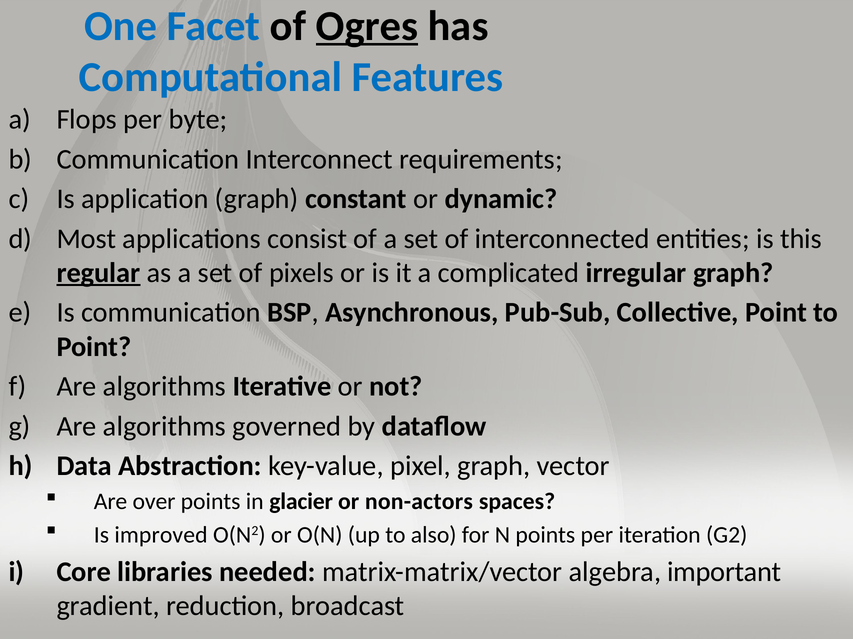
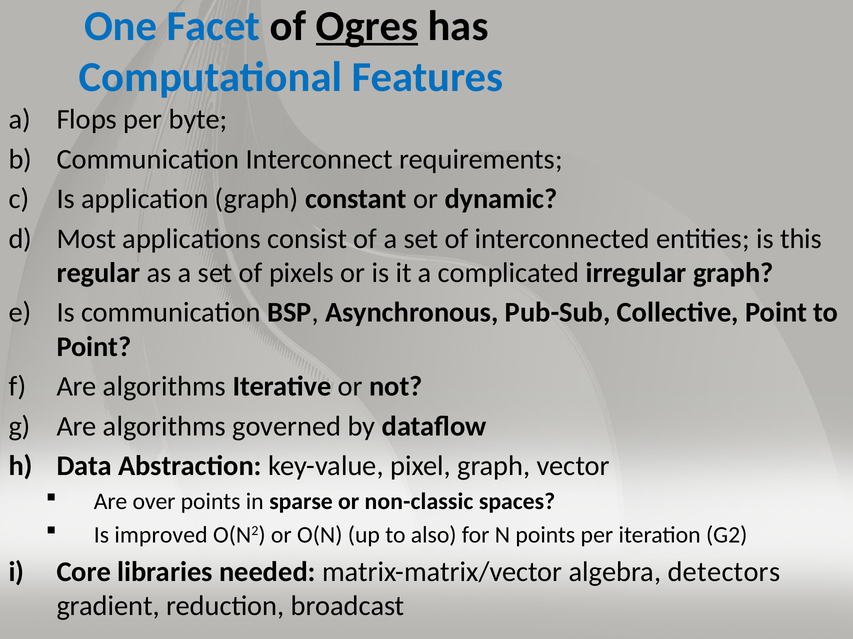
regular underline: present -> none (98, 273)
glacier: glacier -> sparse (301, 502)
non-actors: non-actors -> non-classic (419, 502)
important: important -> detectors (724, 573)
